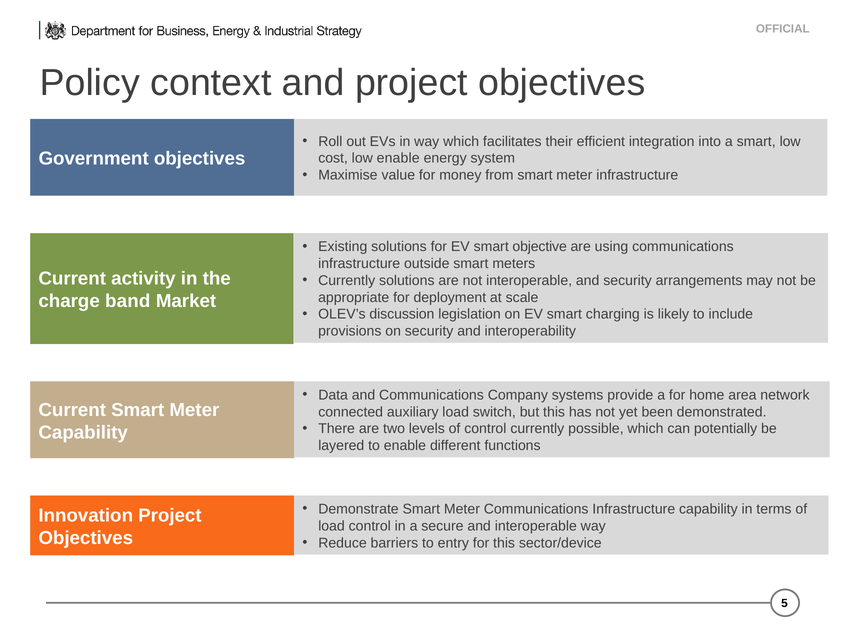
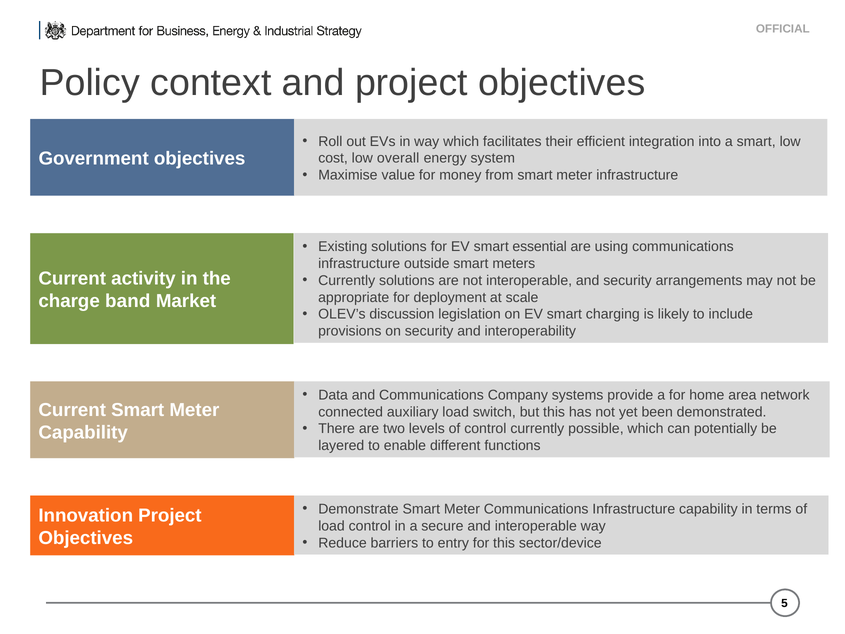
low enable: enable -> overall (398, 158)
objective: objective -> essential (540, 247)
